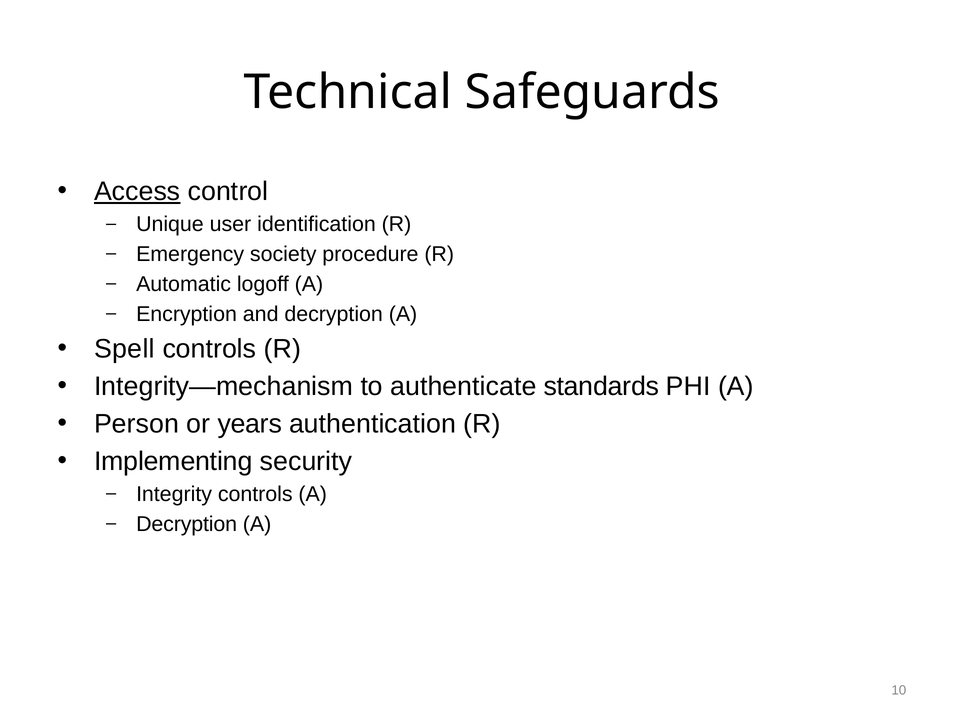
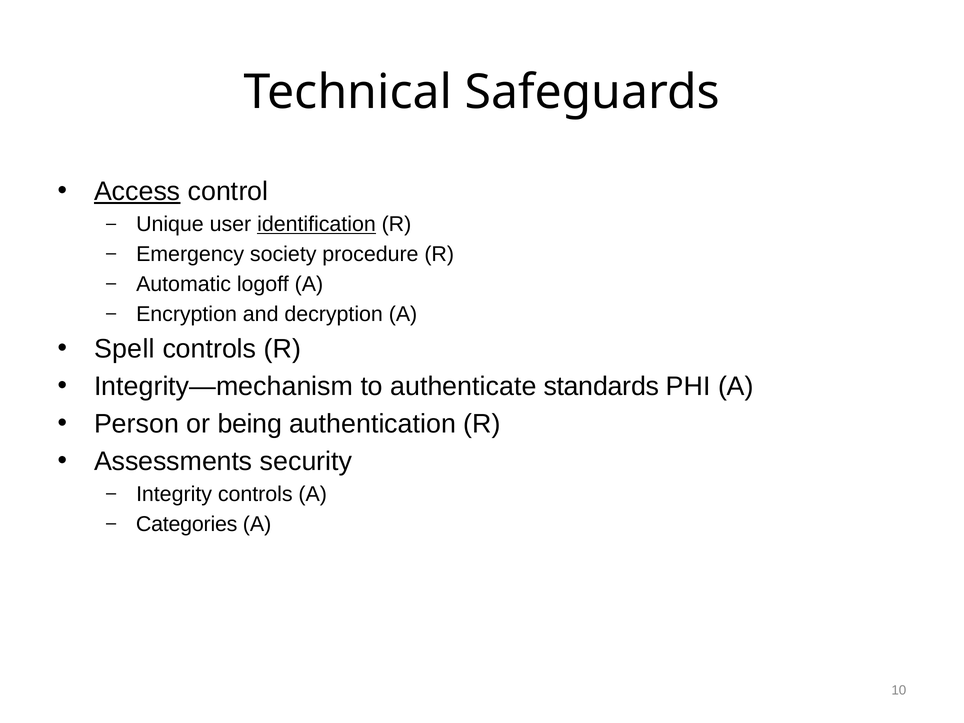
identification underline: none -> present (316, 224)
years: years -> being (250, 424)
Implementing: Implementing -> Assessments (173, 461)
Decryption: Decryption -> Categories (187, 524)
